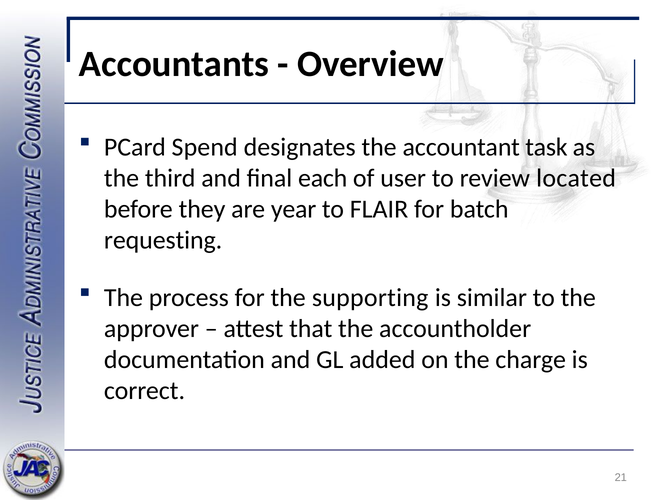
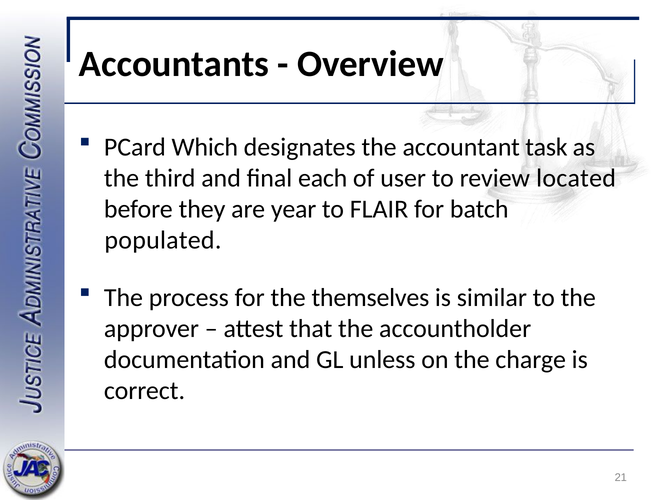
Spend: Spend -> Which (205, 147)
requesting: requesting -> populated (163, 241)
supporting: supporting -> themselves (370, 298)
added: added -> unless (382, 360)
